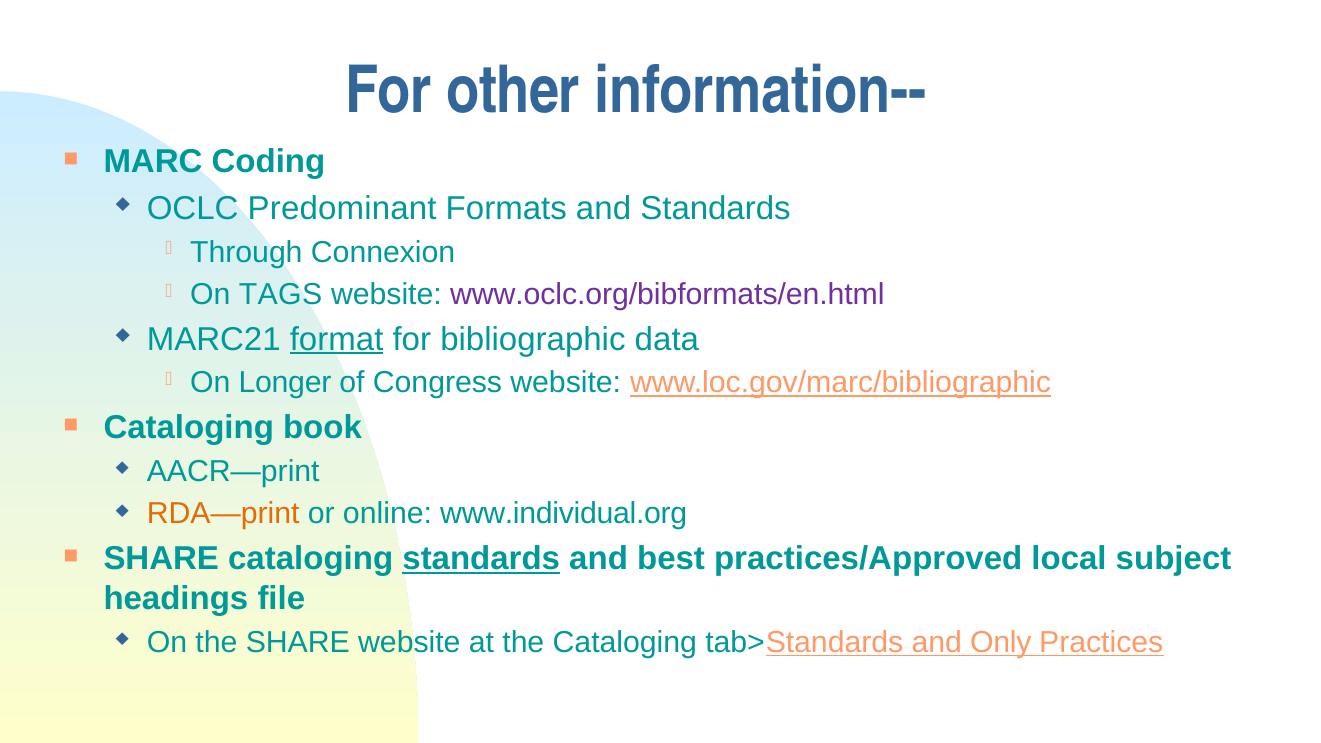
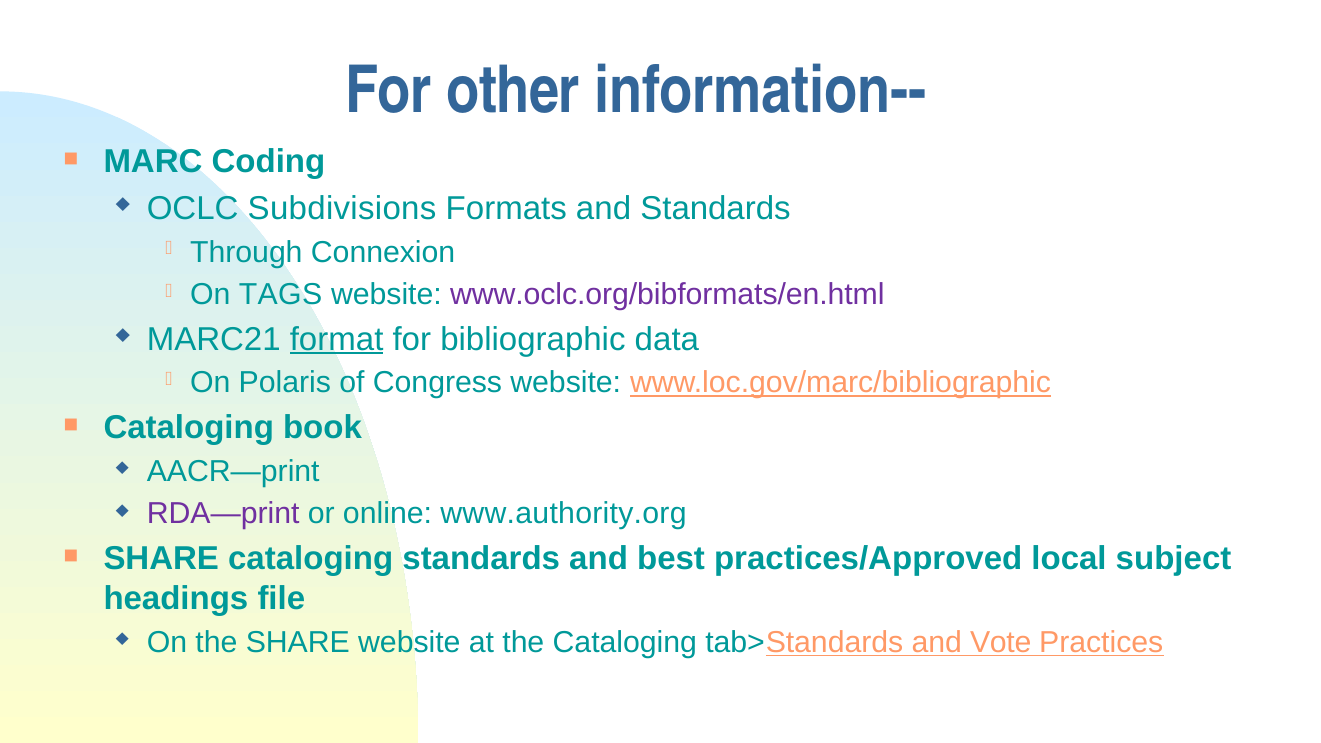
Predominant: Predominant -> Subdivisions (342, 208)
Longer: Longer -> Polaris (285, 383)
RDA—print colour: orange -> purple (223, 514)
www.individual.org: www.individual.org -> www.authority.org (563, 514)
standards underline: present -> none (481, 559)
Only: Only -> Vote (1001, 642)
